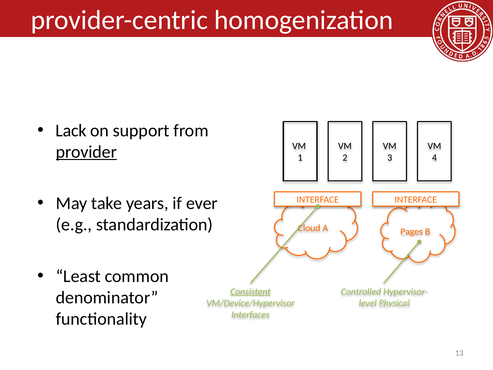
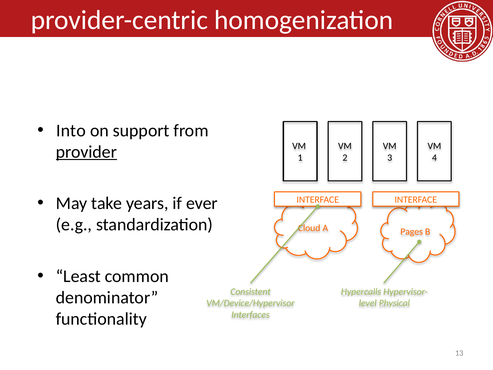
Lack: Lack -> Into (71, 130)
Consistent underline: present -> none (251, 291)
Controlled: Controlled -> Hypercalls (361, 291)
